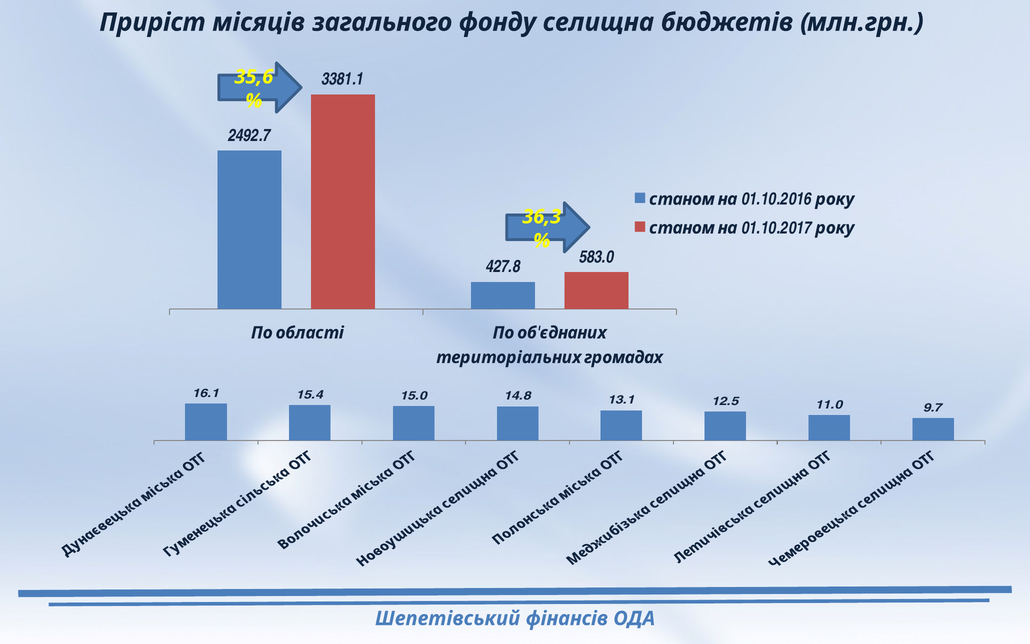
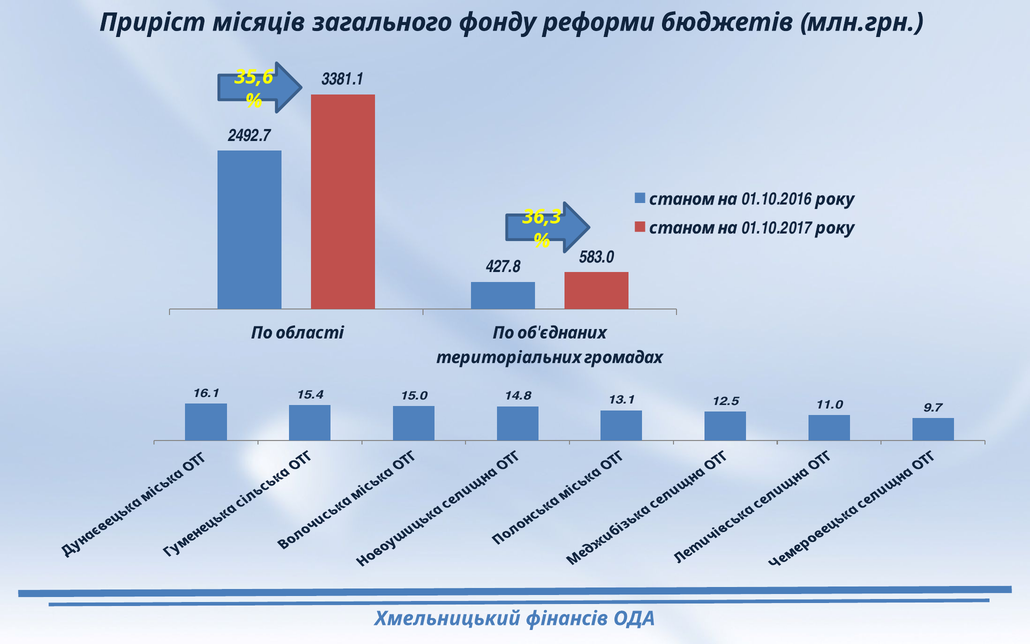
селищна: селищна -> реформи (599, 22)
Шепетівський: Шепетівський -> Хмельницький (448, 618)
